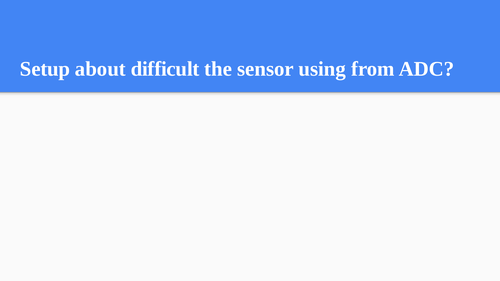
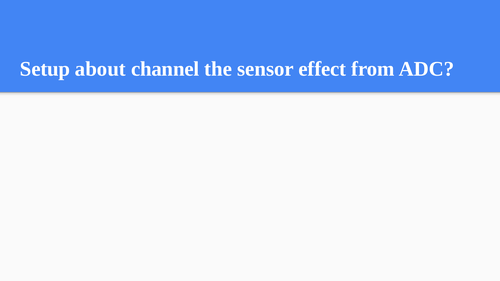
difficult: difficult -> channel (165, 69)
using: using -> effect (322, 69)
